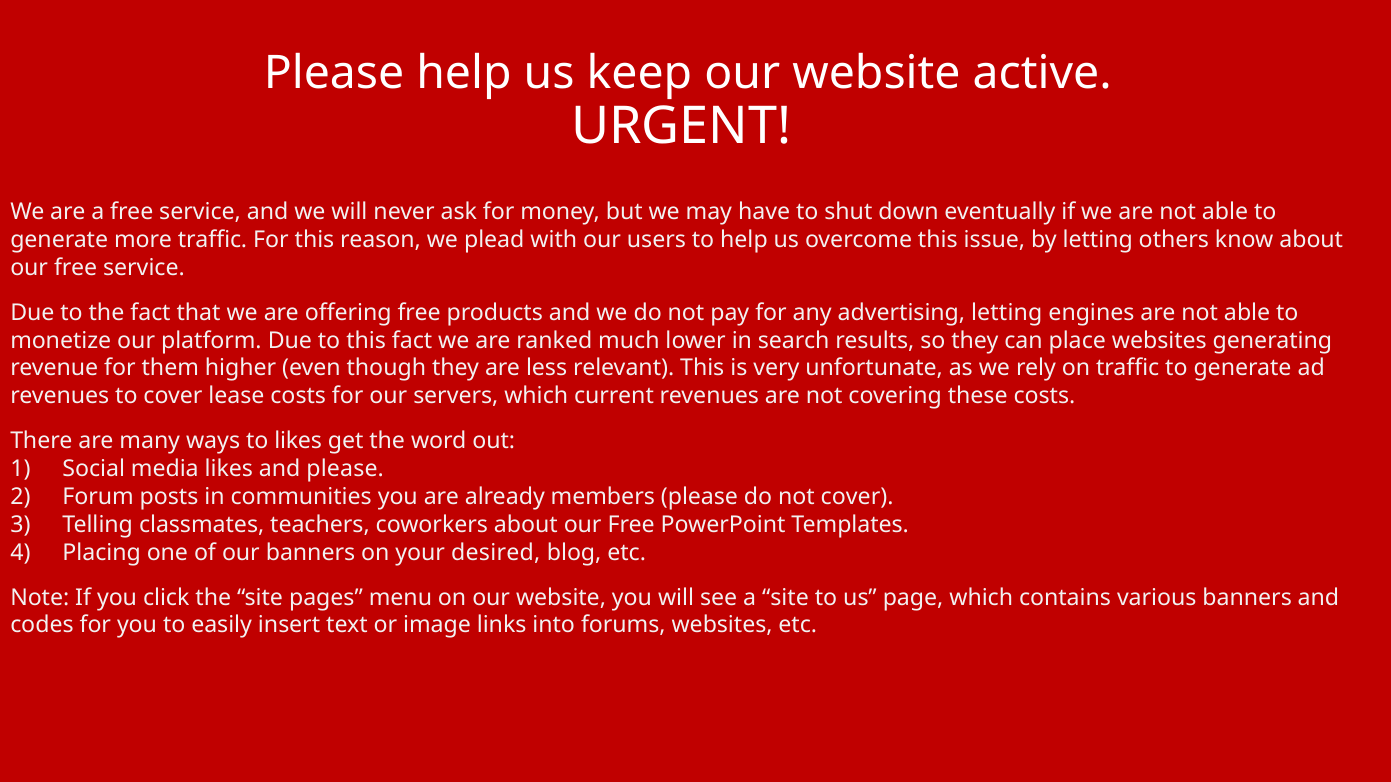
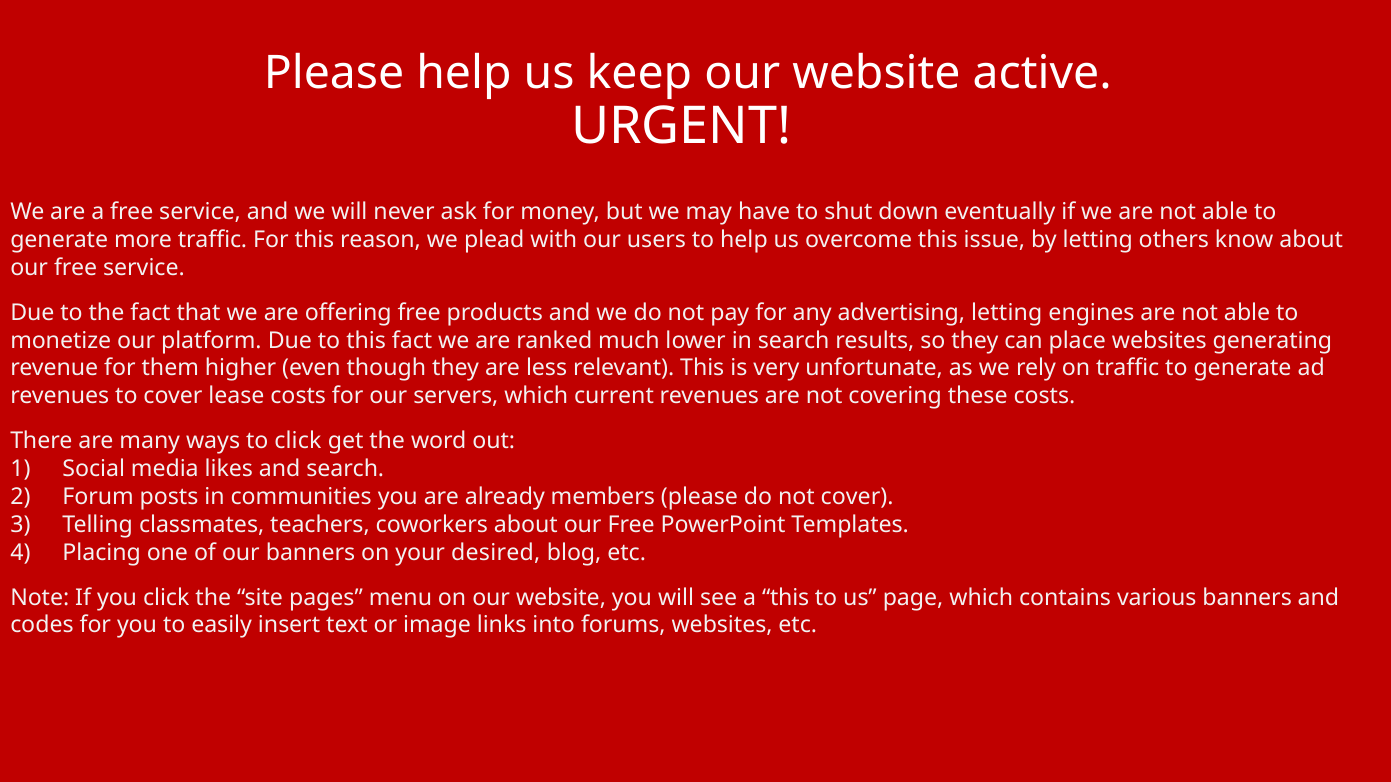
to likes: likes -> click (298, 441)
and please: please -> search (345, 469)
a site: site -> this (786, 598)
